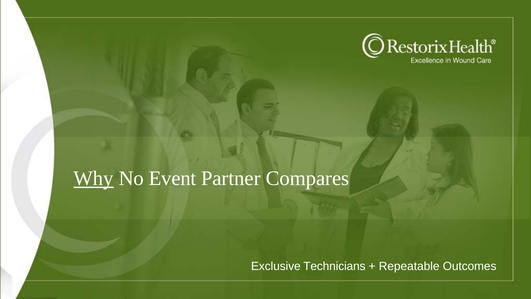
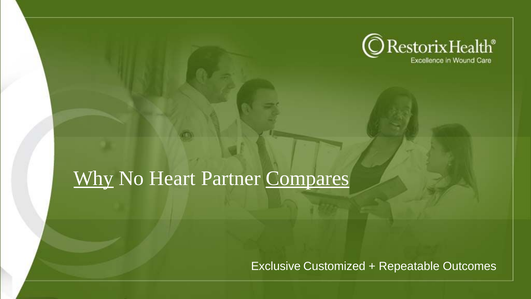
Event: Event -> Heart (172, 178)
Compares underline: none -> present (307, 178)
Technicians: Technicians -> Customized (334, 266)
